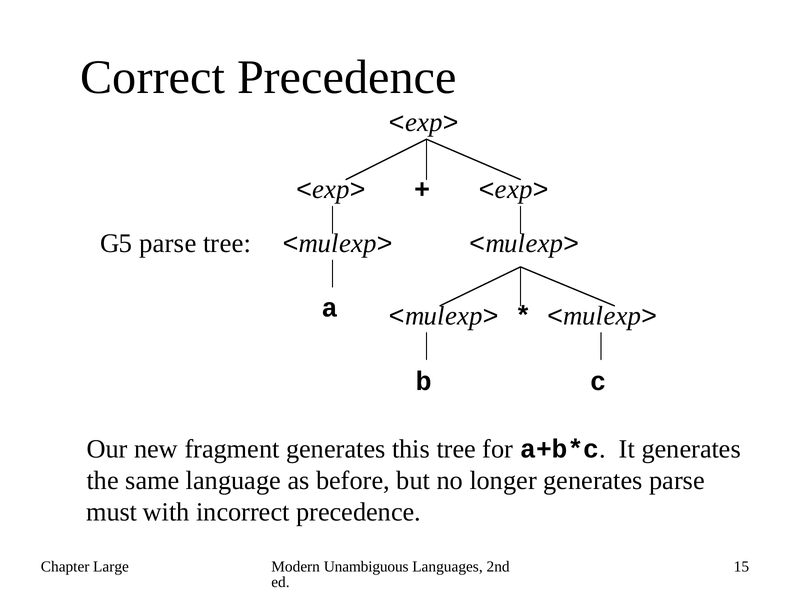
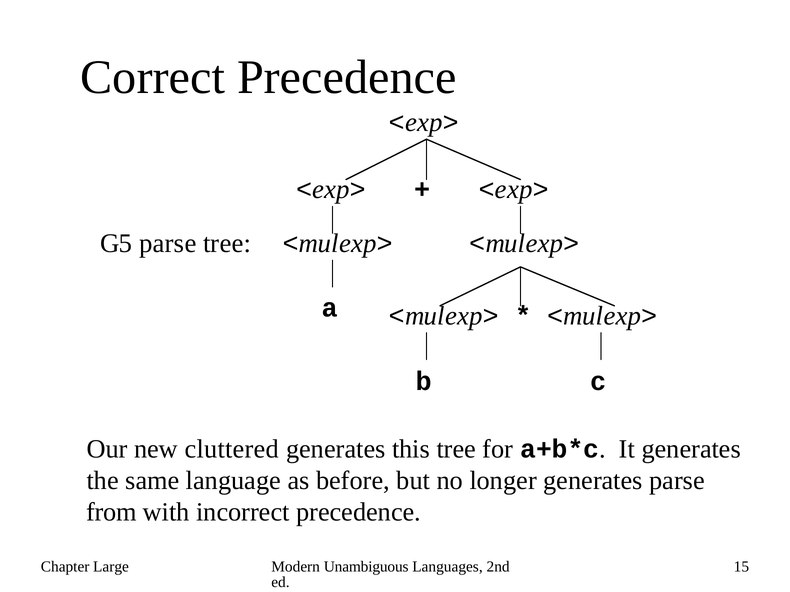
fragment: fragment -> cluttered (232, 449)
must: must -> from (112, 513)
